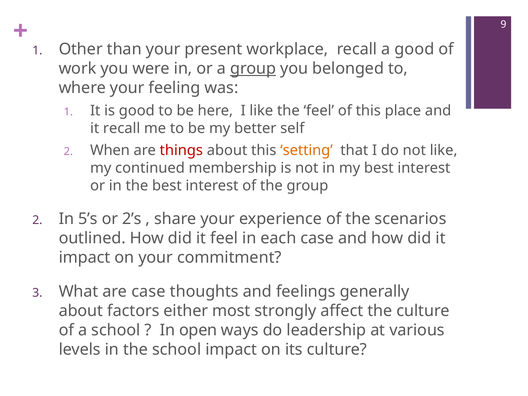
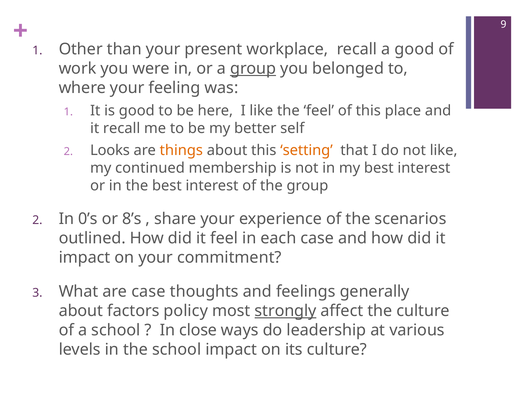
When: When -> Looks (110, 150)
things colour: red -> orange (181, 150)
5’s: 5’s -> 0’s (88, 219)
2’s: 2’s -> 8’s (132, 219)
either: either -> policy (186, 311)
strongly underline: none -> present (286, 311)
open: open -> close (198, 330)
